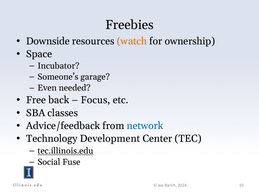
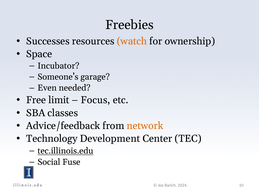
Downside: Downside -> Successes (48, 41)
back: back -> limit (59, 100)
network colour: blue -> orange (145, 126)
